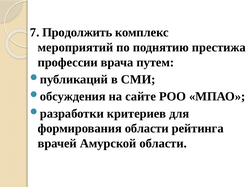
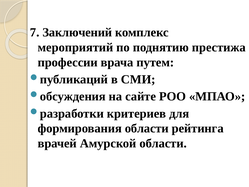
Продолжить: Продолжить -> Заключений (77, 32)
